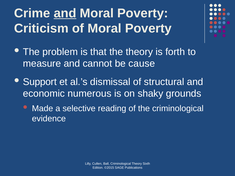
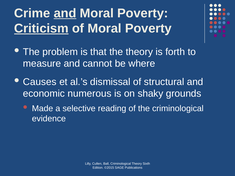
Criticism underline: none -> present (41, 29)
cause: cause -> where (142, 64)
Support: Support -> Causes (40, 82)
